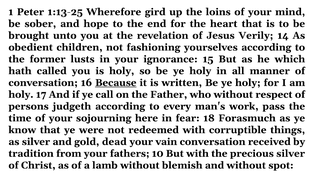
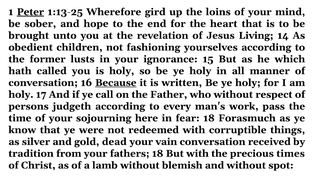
Peter underline: none -> present (30, 12)
Verily: Verily -> Living (256, 35)
fathers 10: 10 -> 18 (158, 153)
precious silver: silver -> times (291, 153)
